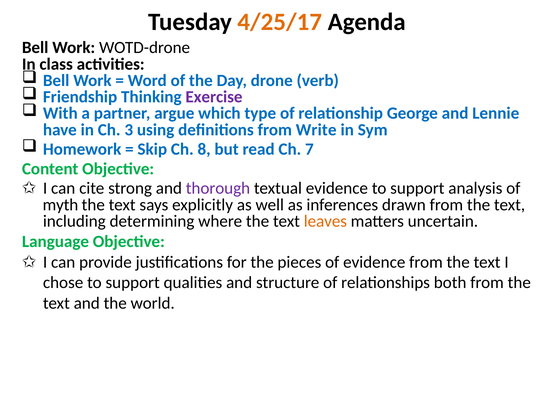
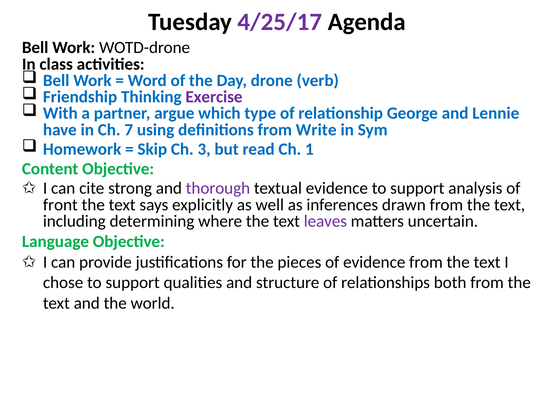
4/25/17 colour: orange -> purple (280, 22)
3: 3 -> 7 (129, 130)
8: 8 -> 3 (204, 149)
7: 7 -> 1 (309, 149)
myth: myth -> front (60, 205)
leaves colour: orange -> purple (325, 221)
